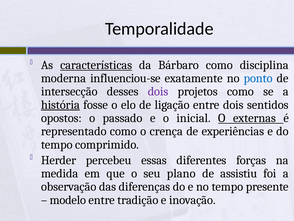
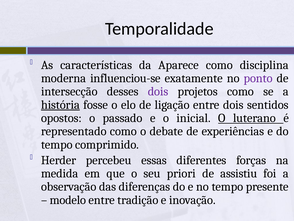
características underline: present -> none (96, 65)
Bárbaro: Bárbaro -> Aparece (179, 65)
ponto colour: blue -> purple (258, 78)
externas: externas -> luterano (254, 118)
crença: crença -> debate (166, 131)
plano: plano -> priori (181, 173)
